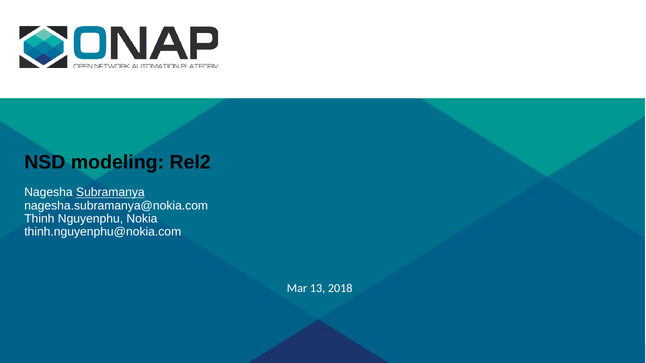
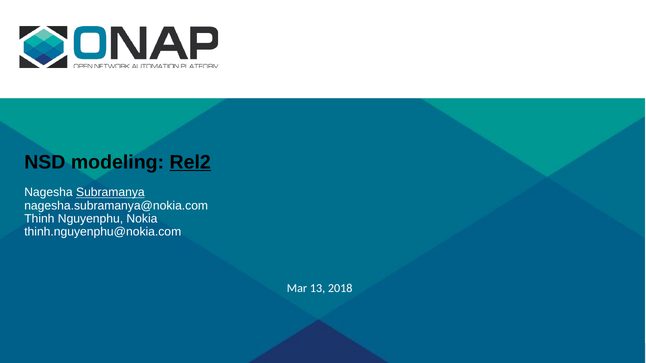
Rel2 underline: none -> present (190, 162)
